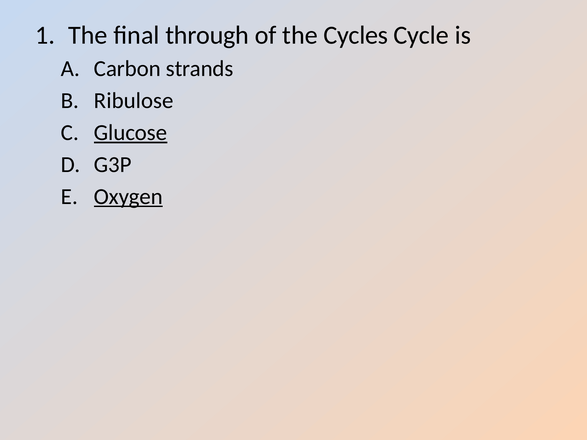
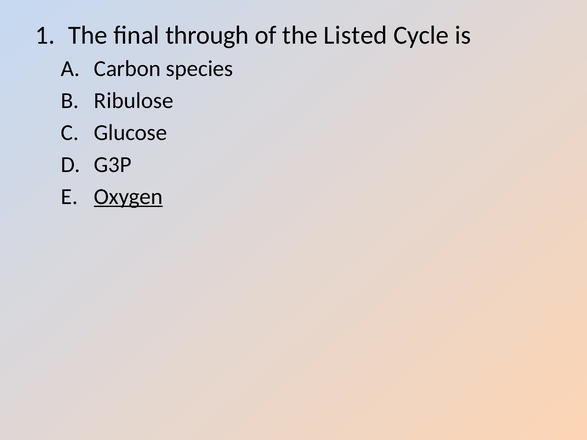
Cycles: Cycles -> Listed (355, 35)
strands: strands -> species (200, 69)
Glucose underline: present -> none (131, 133)
